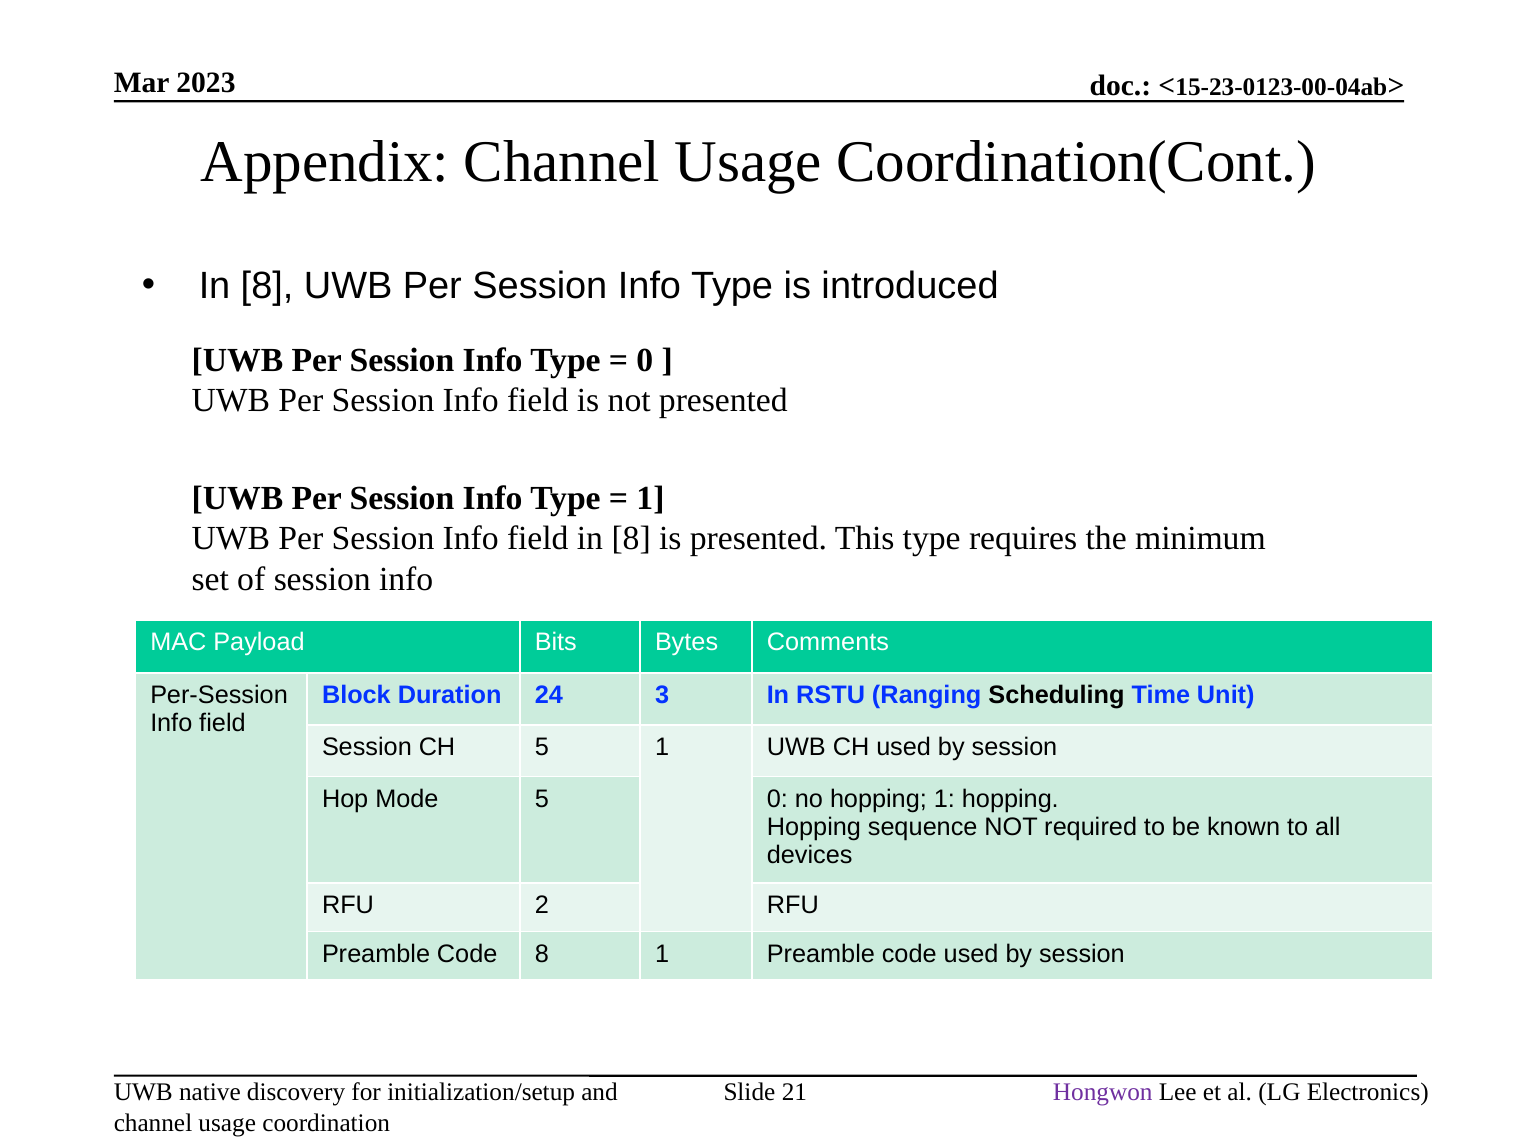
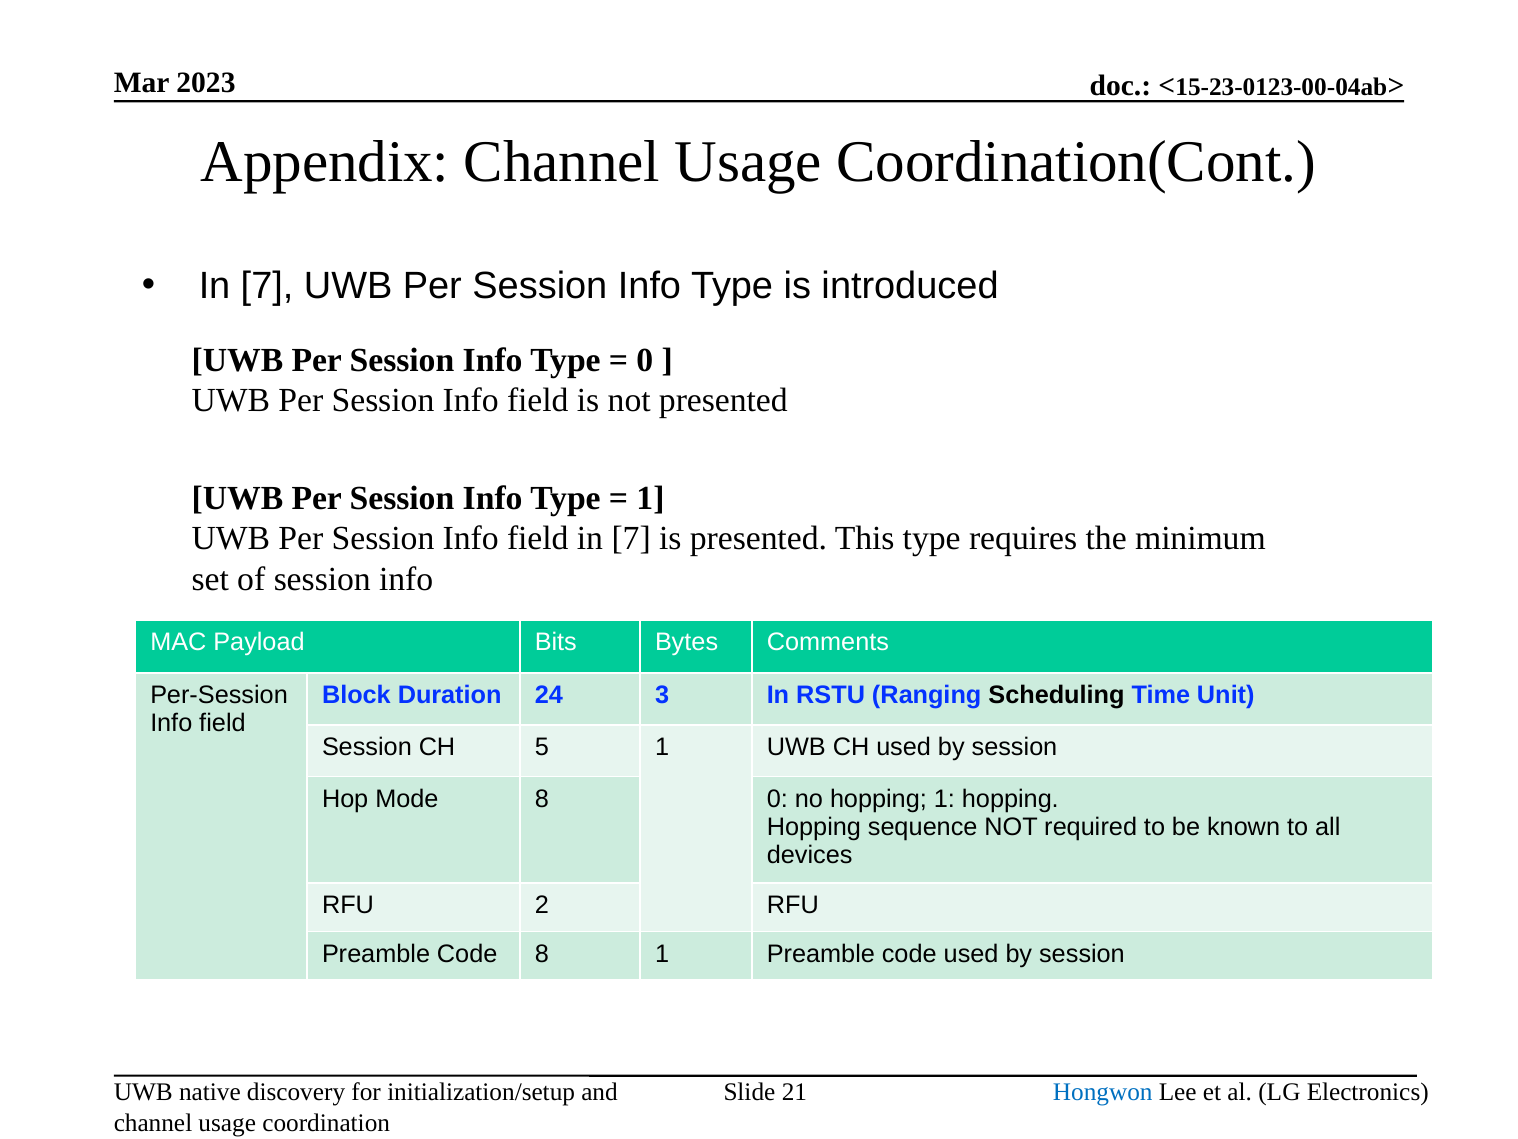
8: 8 -> 7 (267, 286)
field in 8: 8 -> 7 (631, 539)
Mode 5: 5 -> 8 (542, 798)
Hongwon colour: purple -> blue (1103, 1092)
